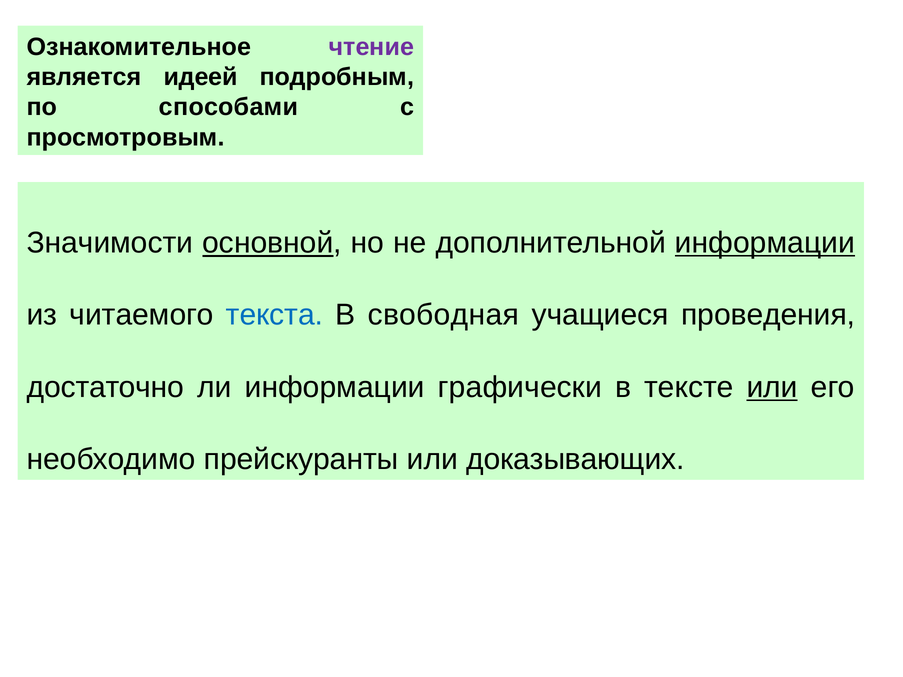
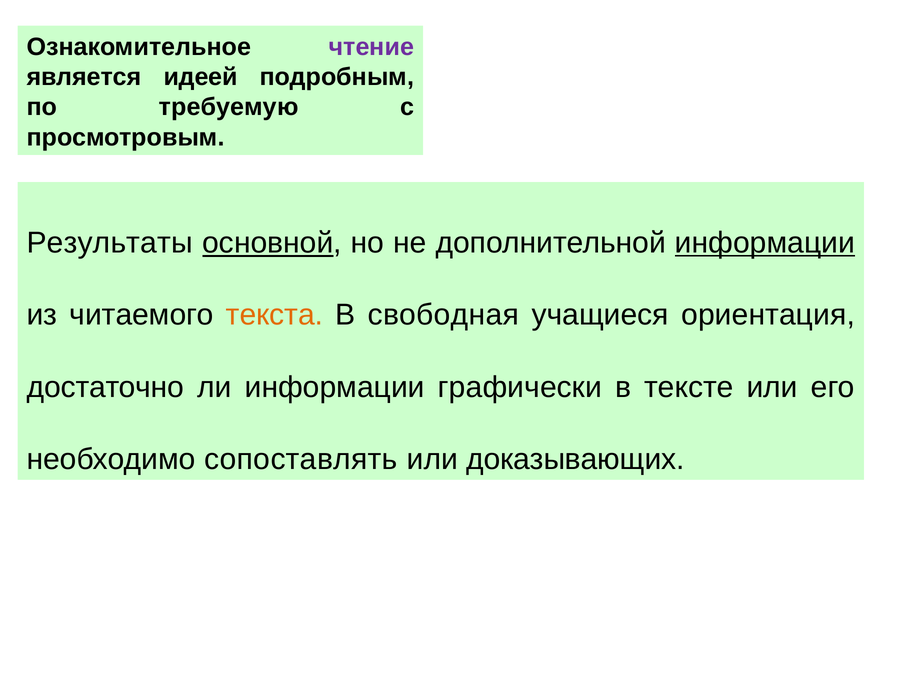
способами: способами -> требуемую (229, 107)
Значимости: Значимости -> Результаты (110, 243)
текста colour: blue -> orange (274, 315)
проведения: проведения -> ориентация (768, 315)
или underline: present -> none (772, 387)
прейскуранты: прейскуранты -> сопоставлять (301, 460)
